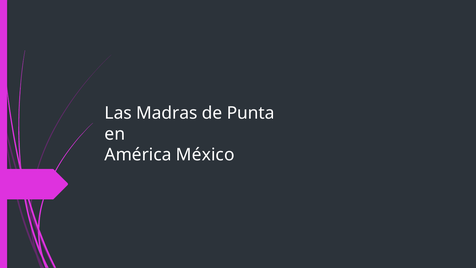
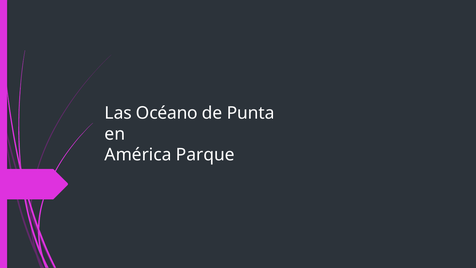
Madras: Madras -> Océano (167, 113)
México: México -> Parque (205, 155)
